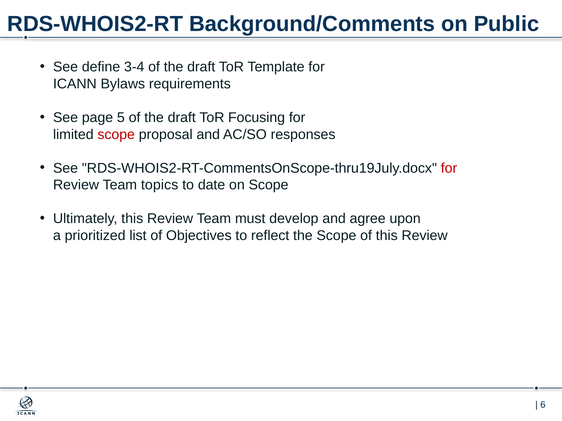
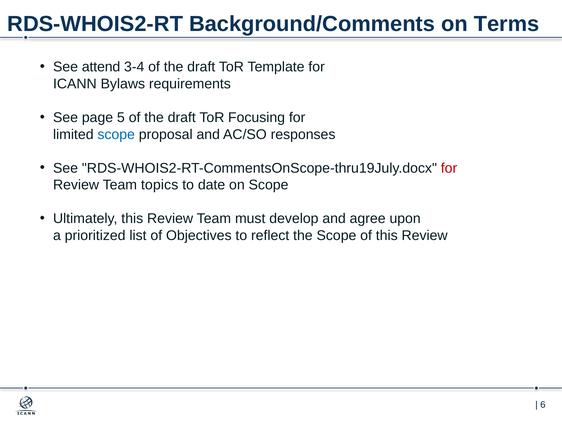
Public: Public -> Terms (506, 24)
define: define -> attend (101, 67)
scope colour: red -> blue (116, 135)
